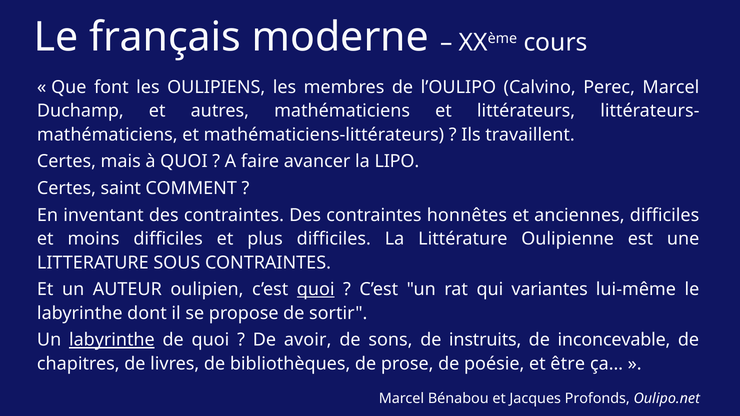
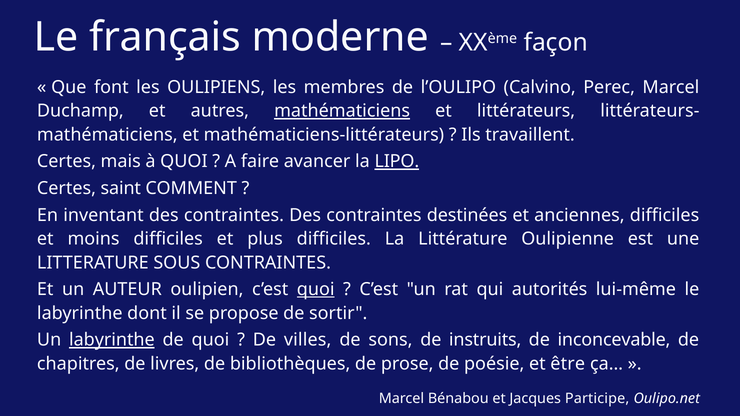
cours: cours -> façon (556, 43)
mathématiciens underline: none -> present (342, 111)
LIPO underline: none -> present (397, 162)
honnêtes: honnêtes -> destinées (467, 215)
variantes: variantes -> autorités (550, 290)
avoir: avoir -> villes (308, 340)
Profonds: Profonds -> Participe (597, 399)
